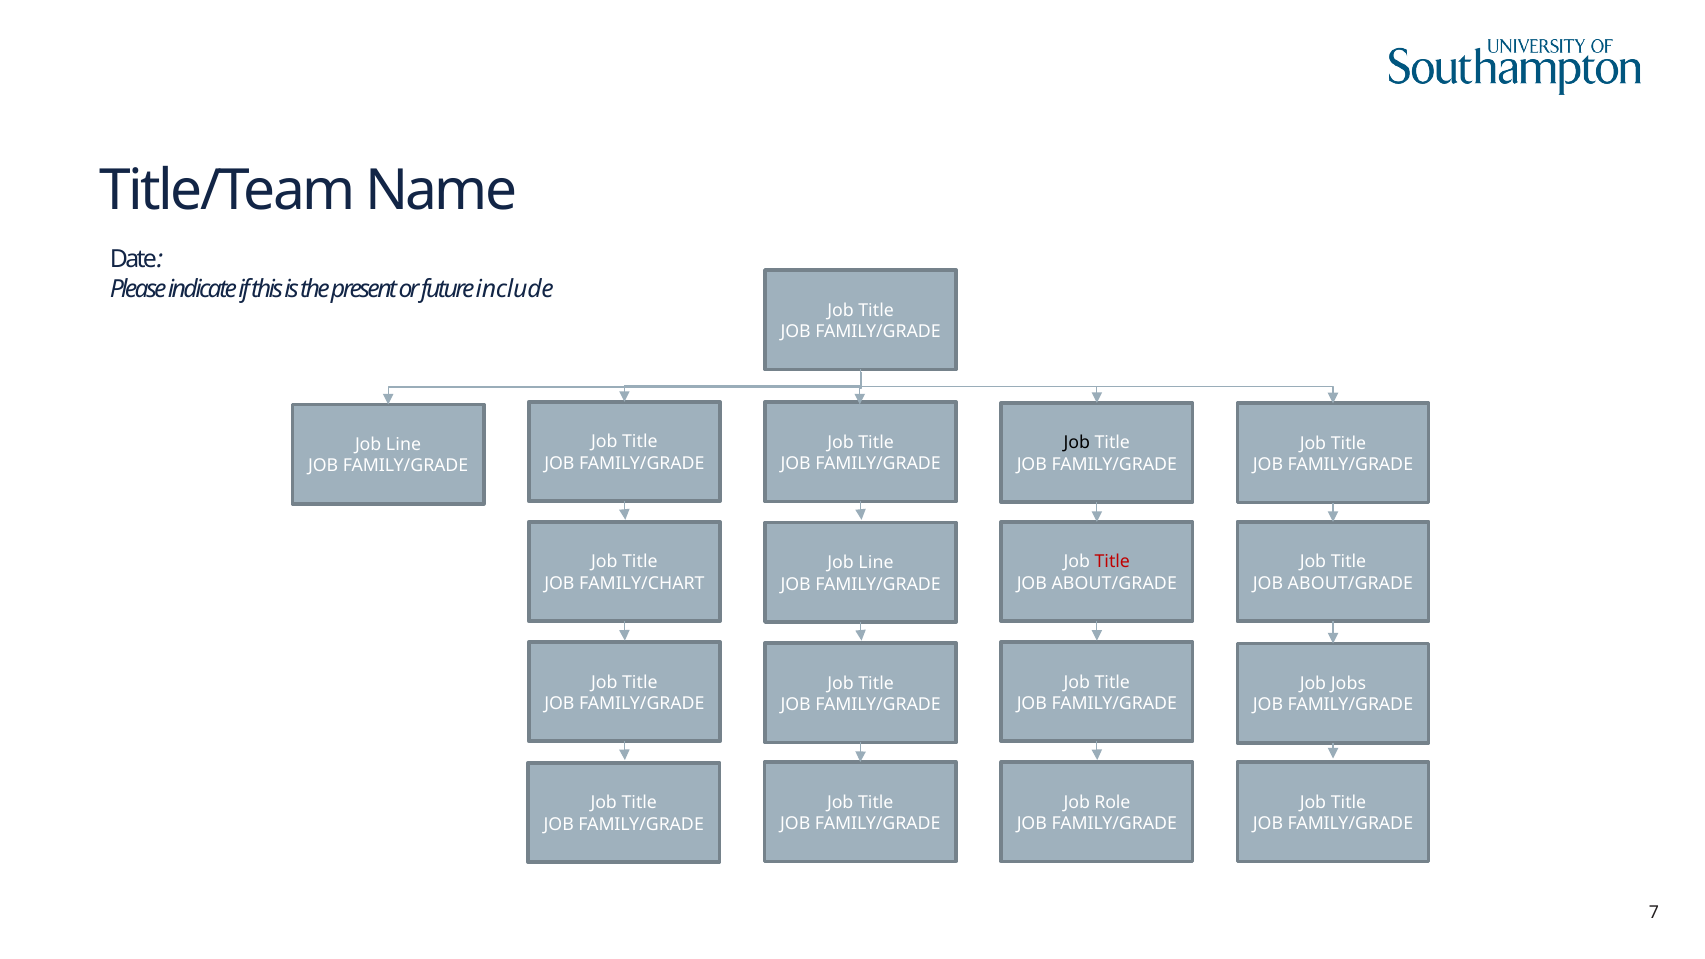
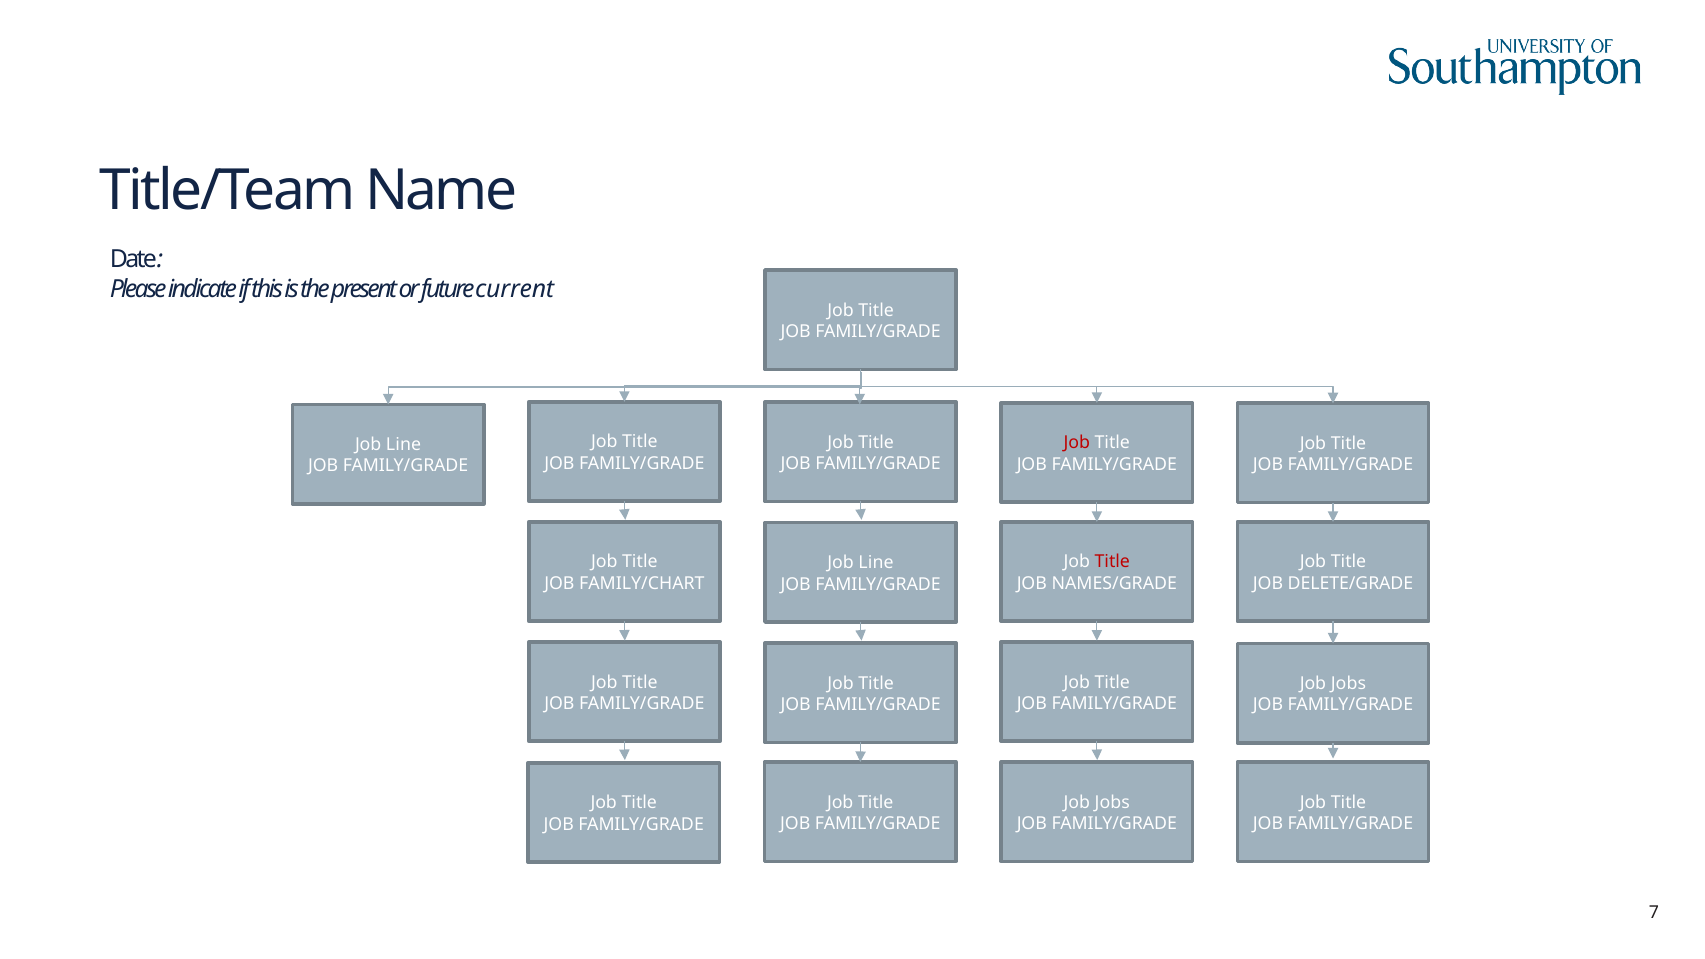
include: include -> current (515, 289)
Job colour: black -> red (1077, 443)
ABOUT/GRADE: ABOUT/GRADE -> NAMES/GRADE (1114, 583)
ABOUT/GRADE: ABOUT/GRADE -> DELETE/GRADE (1350, 583)
Role: Role -> Jobs (1112, 802)
